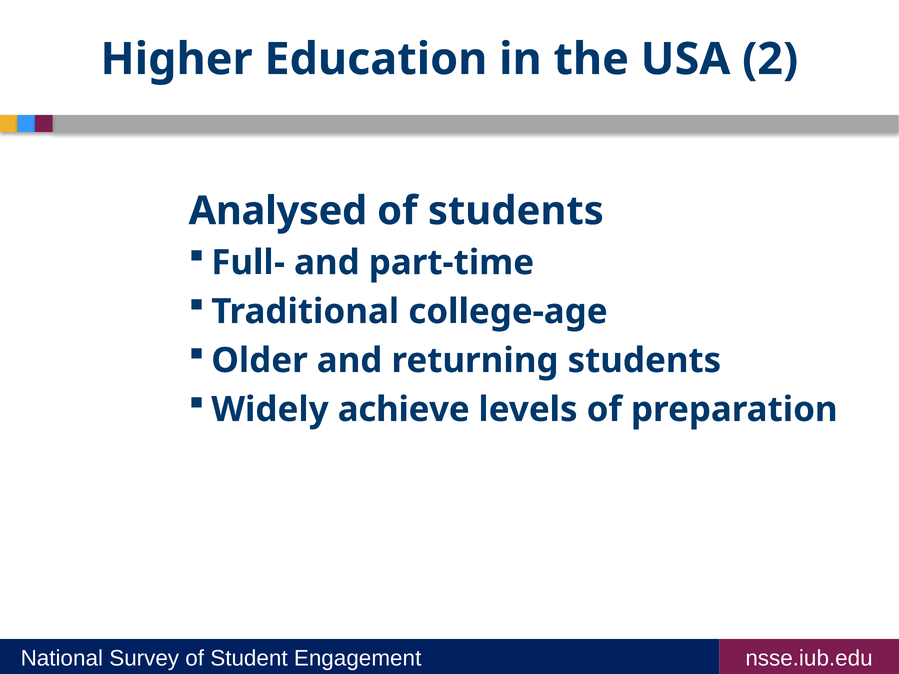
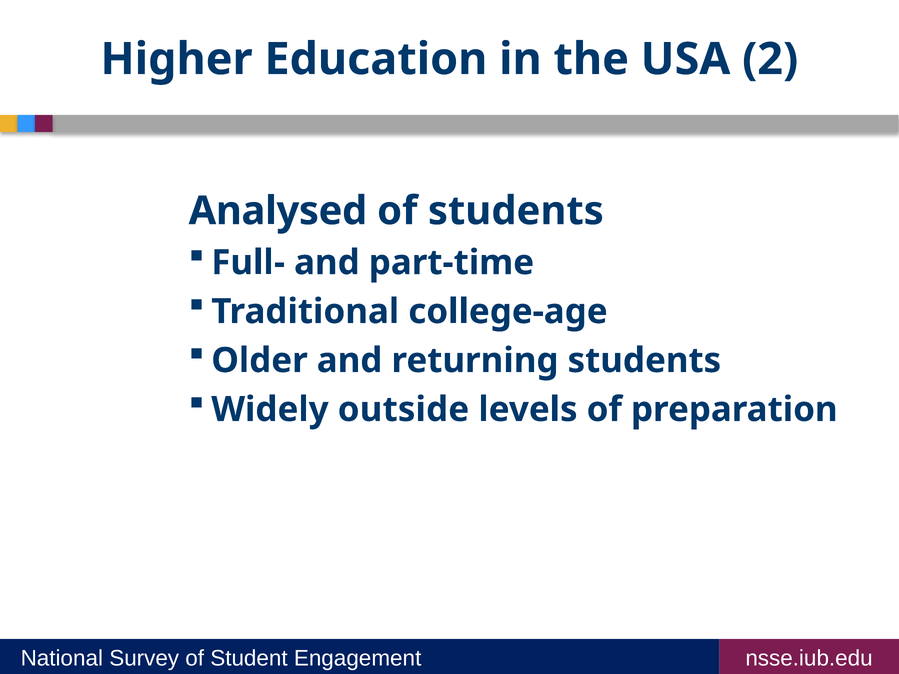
achieve: achieve -> outside (403, 410)
